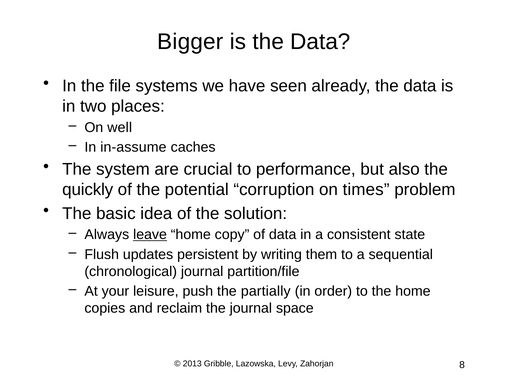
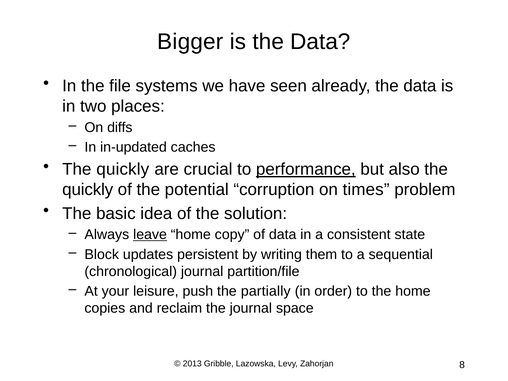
well: well -> diffs (120, 127)
in-assume: in-assume -> in-updated (133, 147)
system: system -> quickly (123, 169)
performance underline: none -> present (306, 169)
Flush: Flush -> Block (102, 254)
